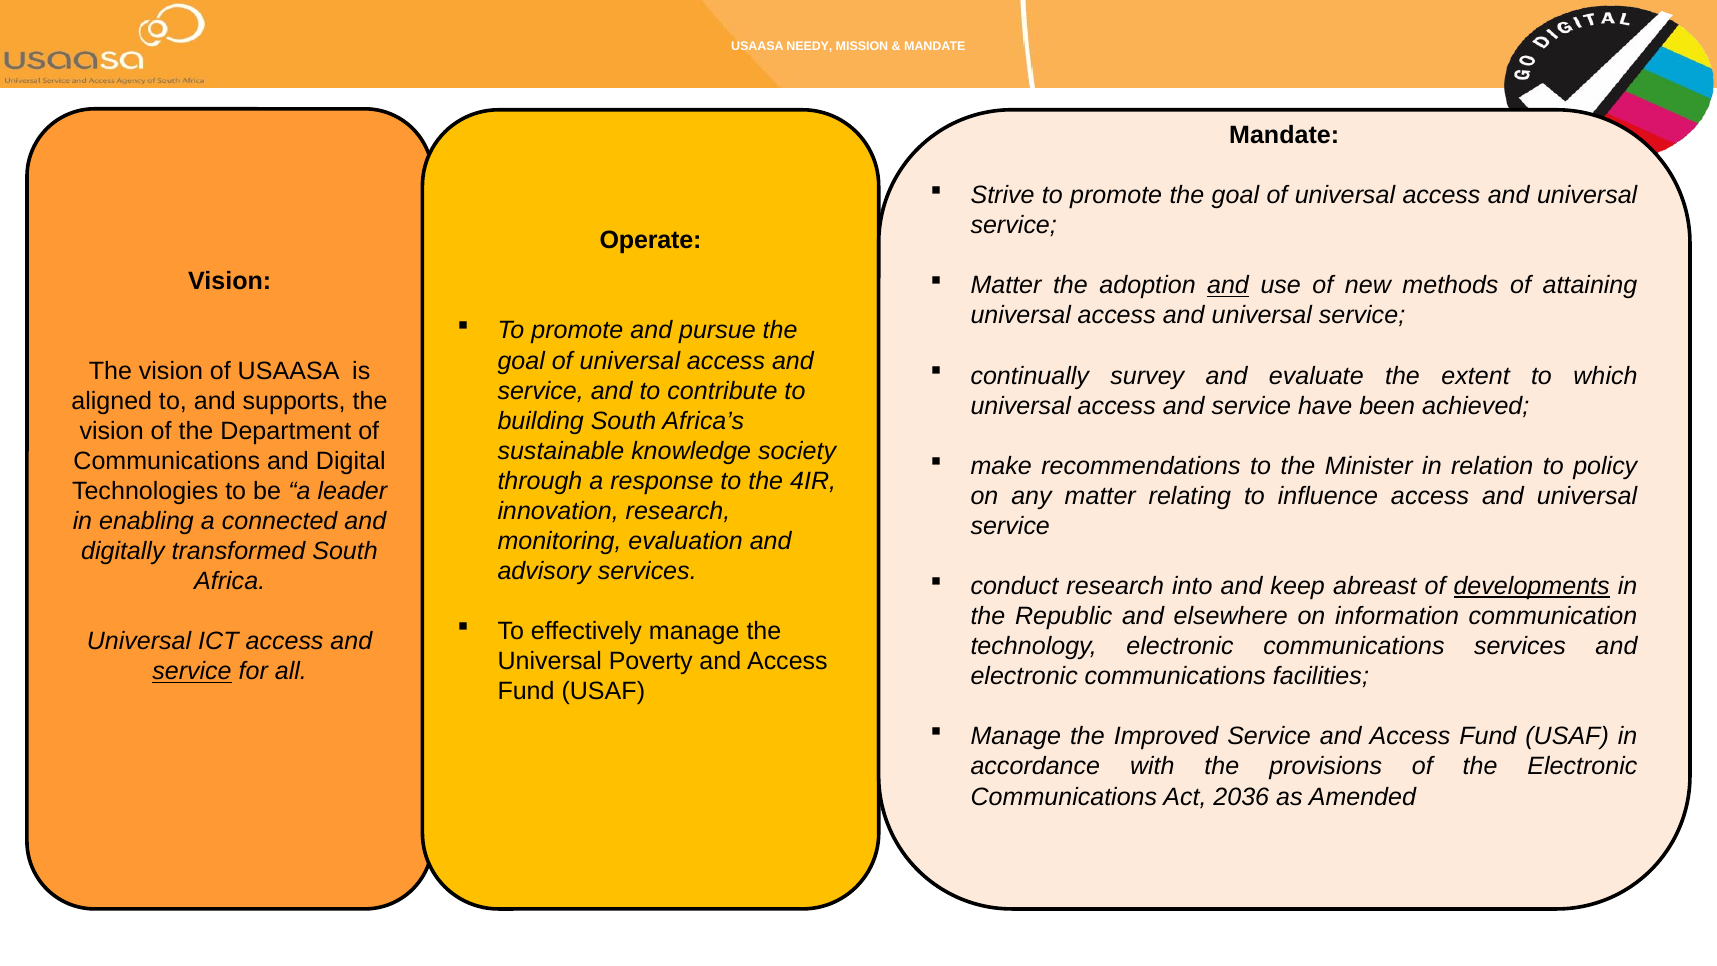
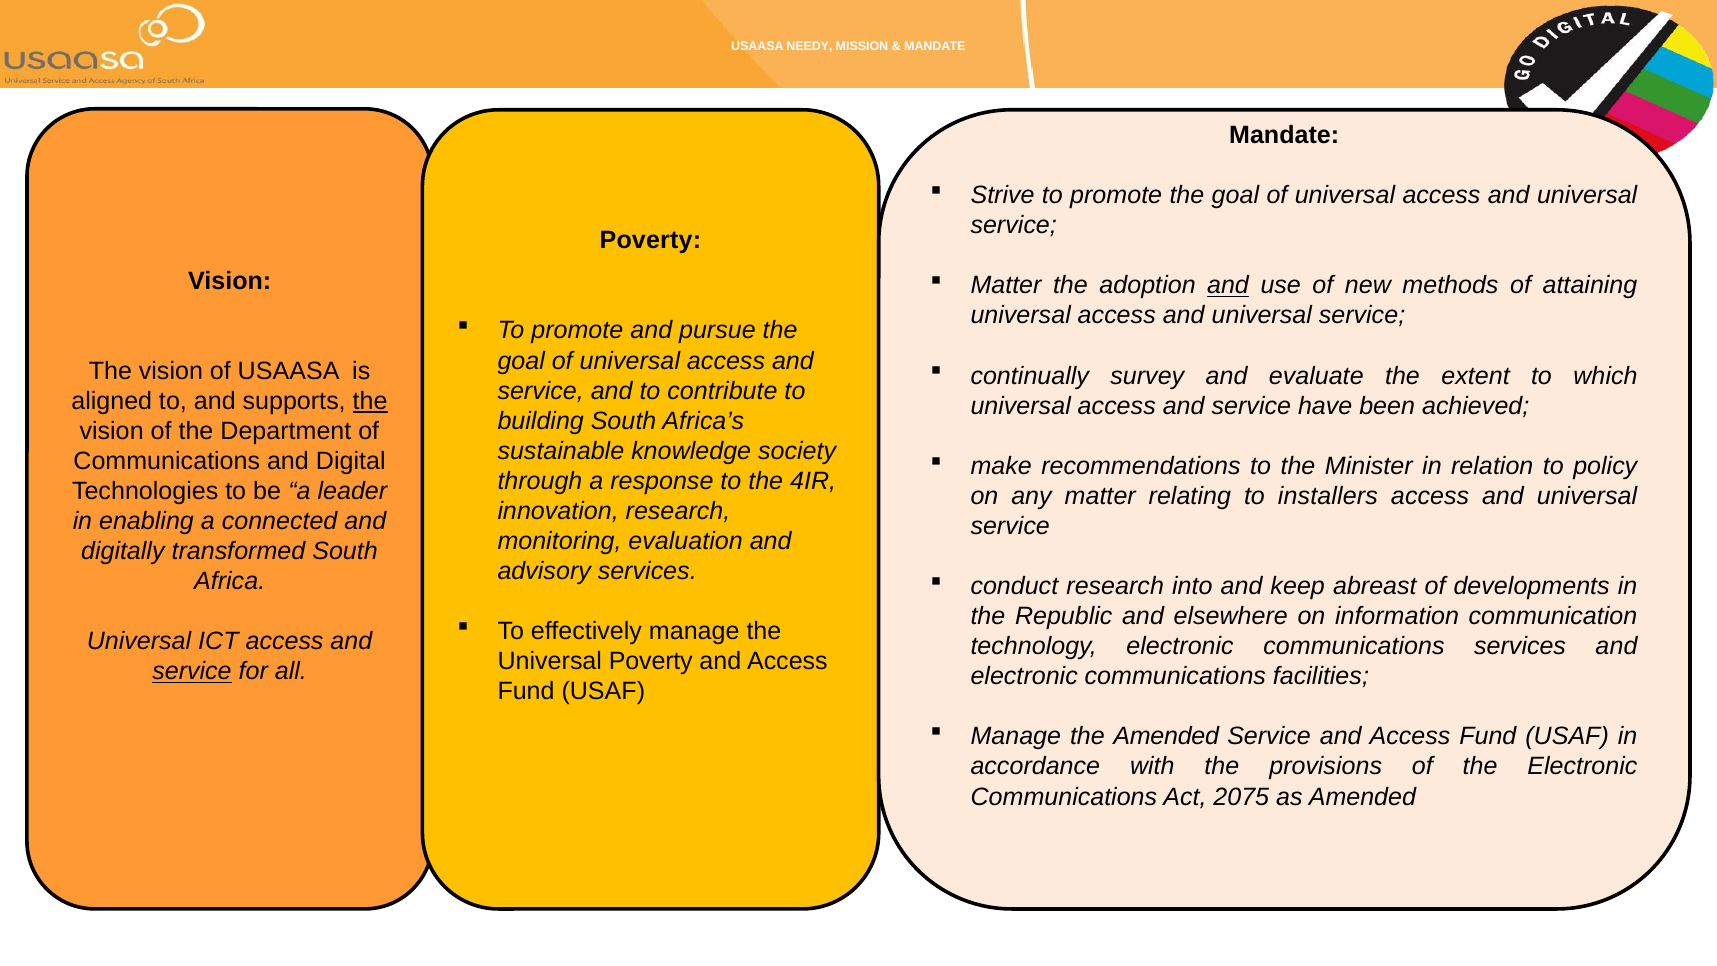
Operate: Operate -> Poverty (650, 240)
the underline: none -> present (370, 401)
influence: influence -> installers (1328, 496)
developments underline: present -> none (1532, 586)
the Improved: Improved -> Amended (1166, 736)
2036: 2036 -> 2075 (1241, 797)
